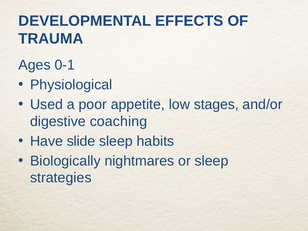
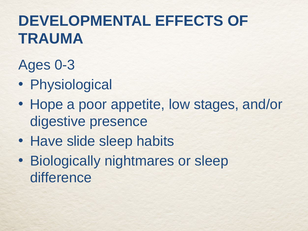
0-1: 0-1 -> 0-3 (65, 65)
Used: Used -> Hope (47, 104)
coaching: coaching -> presence (119, 121)
strategies: strategies -> difference (61, 178)
